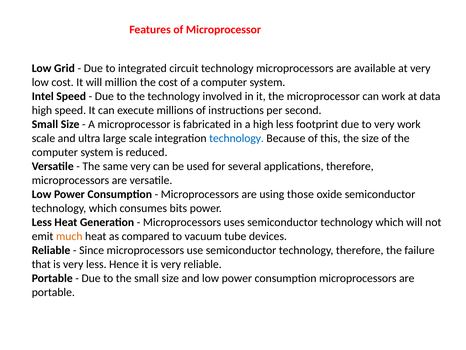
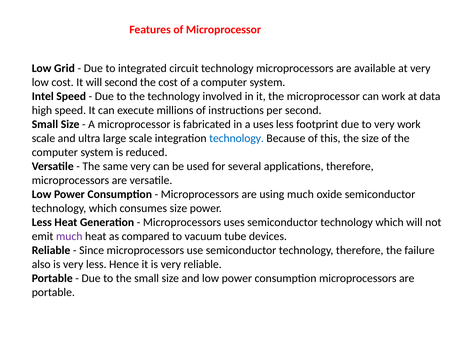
will million: million -> second (121, 82)
a high: high -> uses (263, 124)
using those: those -> much (300, 194)
consumes bits: bits -> size (178, 208)
much colour: orange -> purple (69, 236)
that: that -> also (41, 264)
